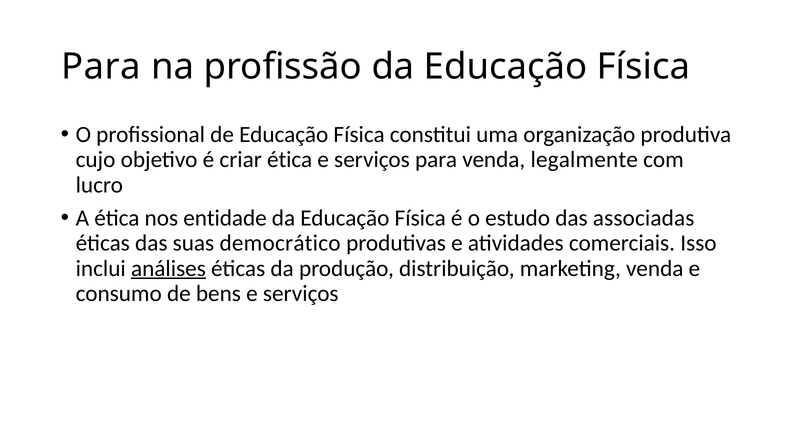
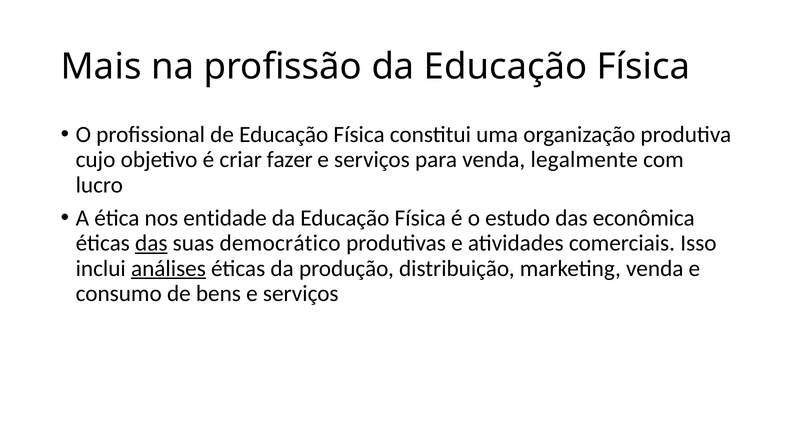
Para: Para -> Mais (101, 67)
criar ética: ética -> fazer (290, 160)
associadas: associadas -> econômica (644, 218)
das underline: none -> present (151, 243)
